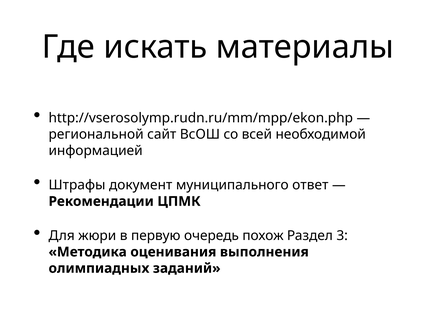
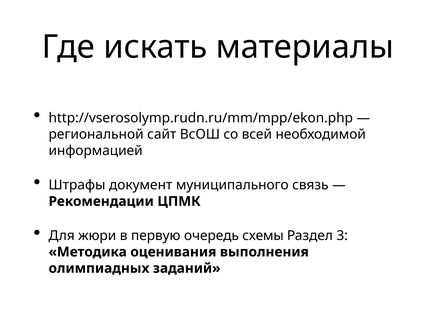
ответ: ответ -> связь (310, 185)
похож: похож -> схемы (263, 236)
